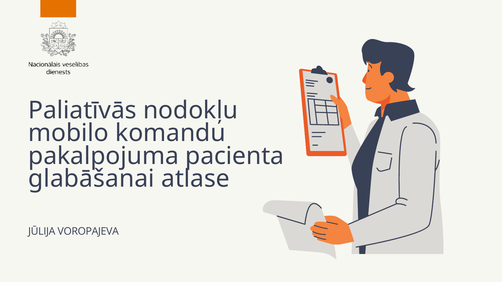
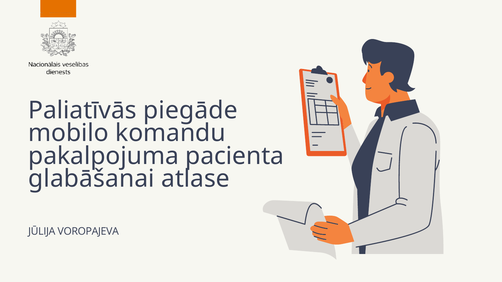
nodokļu: nodokļu -> piegāde (190, 110)
